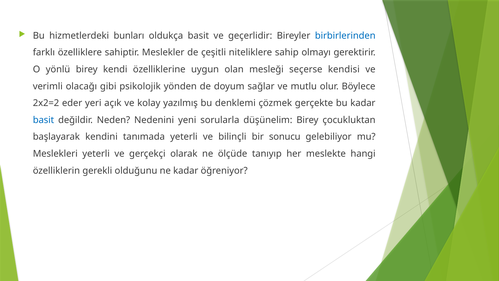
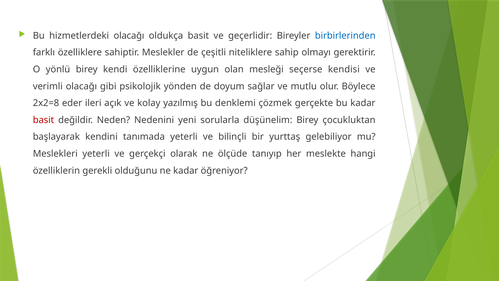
hizmetlerdeki bunları: bunları -> olacağı (129, 36)
2x2=2: 2x2=2 -> 2x2=8 (46, 103)
yeri: yeri -> ileri (93, 103)
basit colour: blue -> red (43, 120)
sonucu: sonucu -> yurttaş (285, 137)
